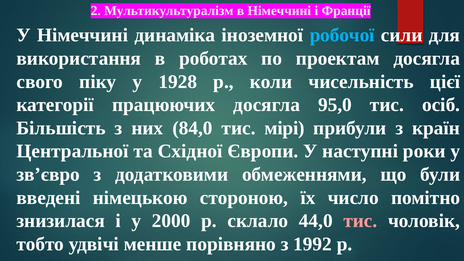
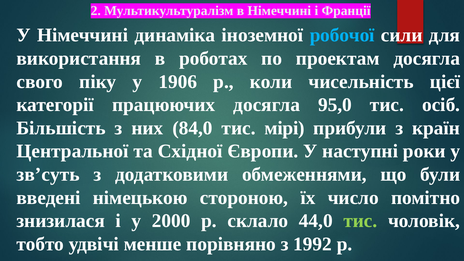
1928: 1928 -> 1906 (178, 82)
зв’євро: зв’євро -> зв’суть (48, 174)
тис colour: pink -> light green (360, 221)
